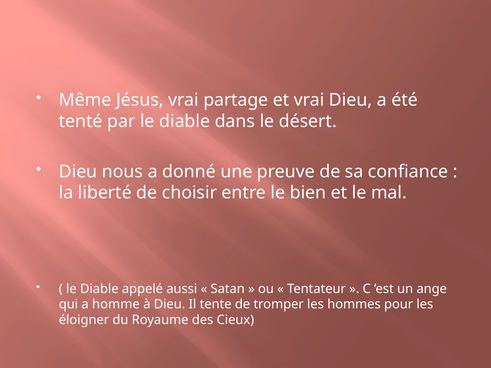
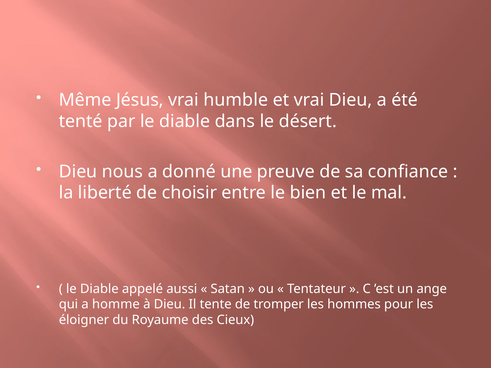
partage: partage -> humble (236, 100)
